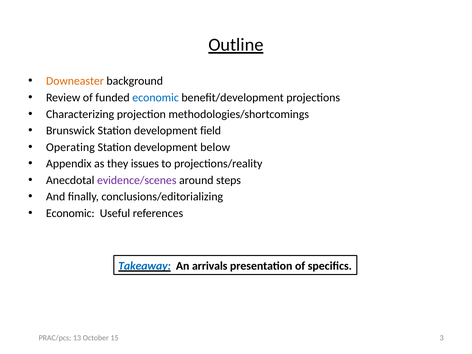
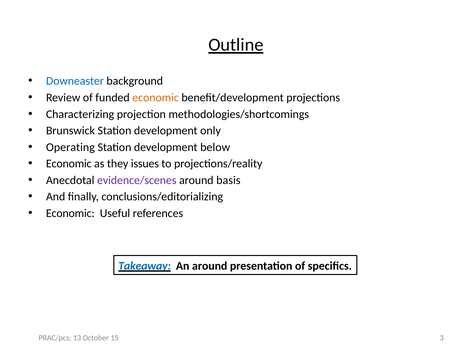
Downeaster colour: orange -> blue (75, 81)
economic colour: blue -> orange (156, 98)
field: field -> only (211, 131)
Appendix: Appendix -> Economic (69, 164)
steps: steps -> basis (228, 180)
An arrivals: arrivals -> around (210, 266)
